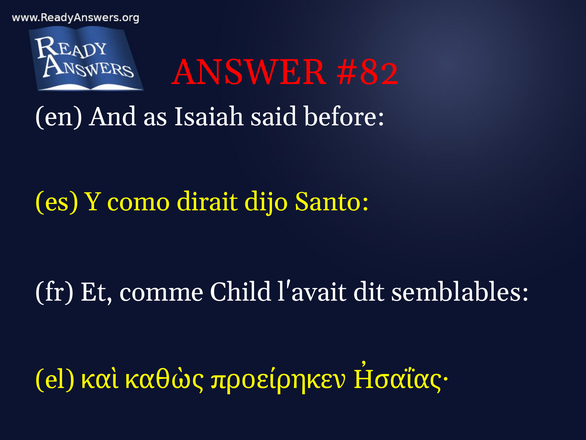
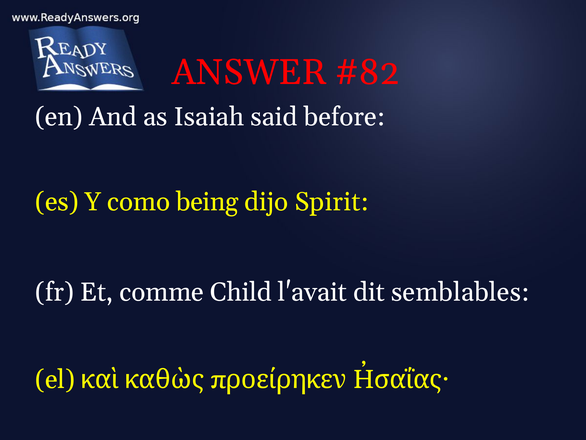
dirait: dirait -> being (207, 202)
Santo: Santo -> Spirit (332, 202)
